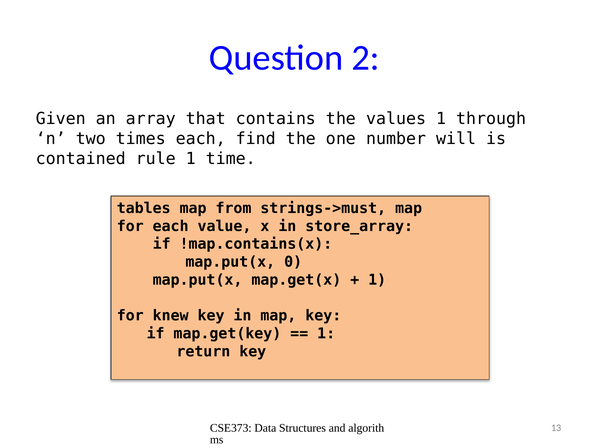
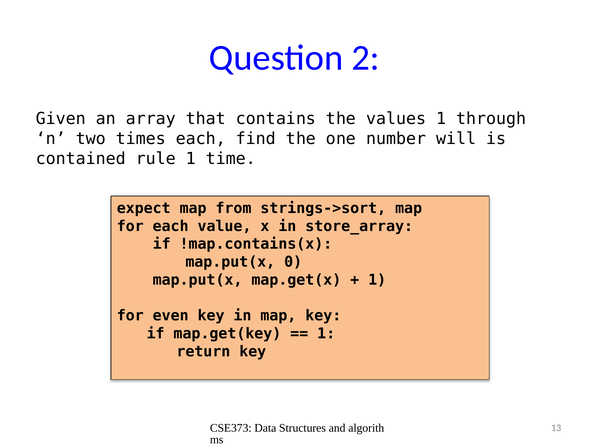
tables: tables -> expect (144, 208)
strings->must: strings->must -> strings->sort (323, 208)
knew: knew -> even (171, 316)
